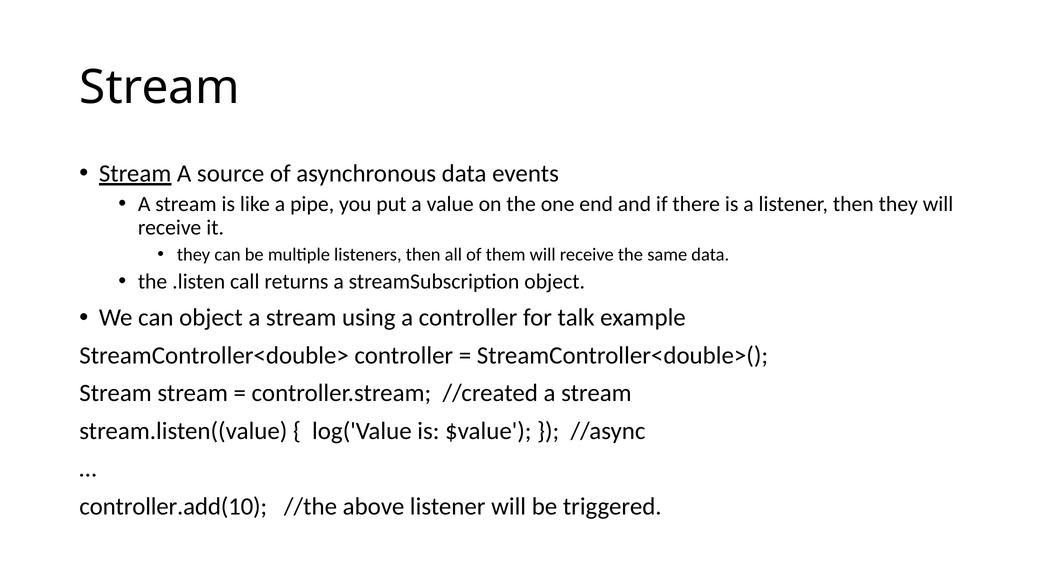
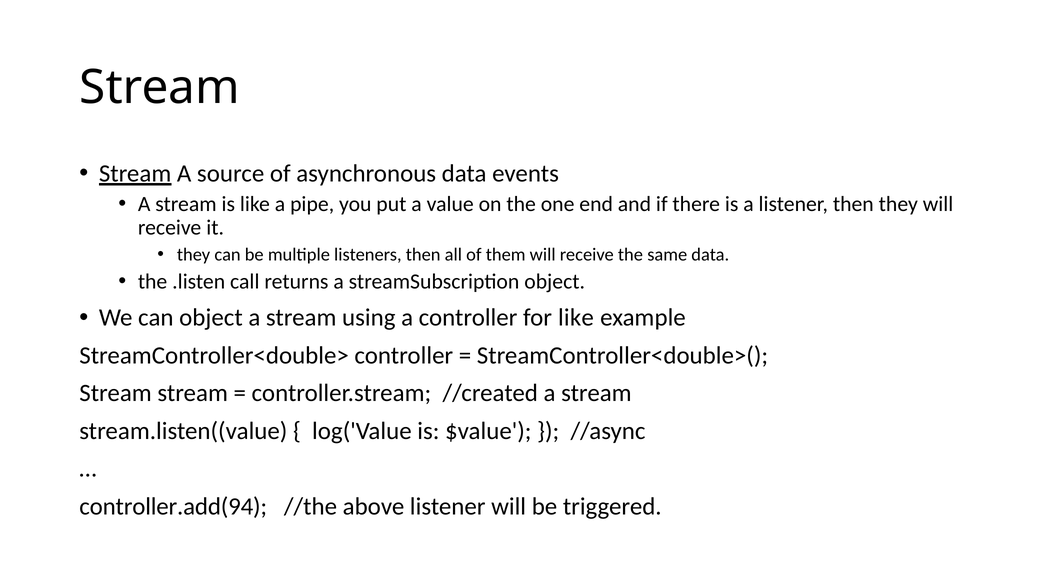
for talk: talk -> like (576, 318)
controller.add(10: controller.add(10 -> controller.add(94 (173, 507)
